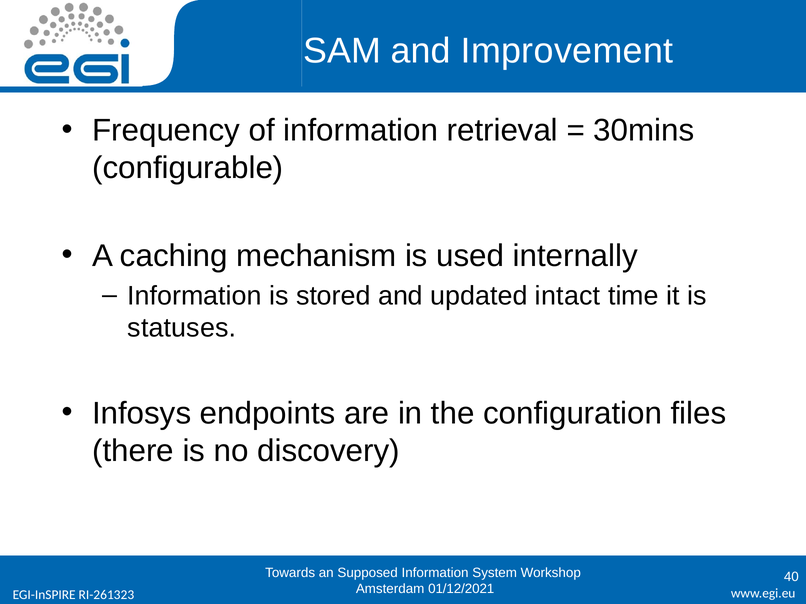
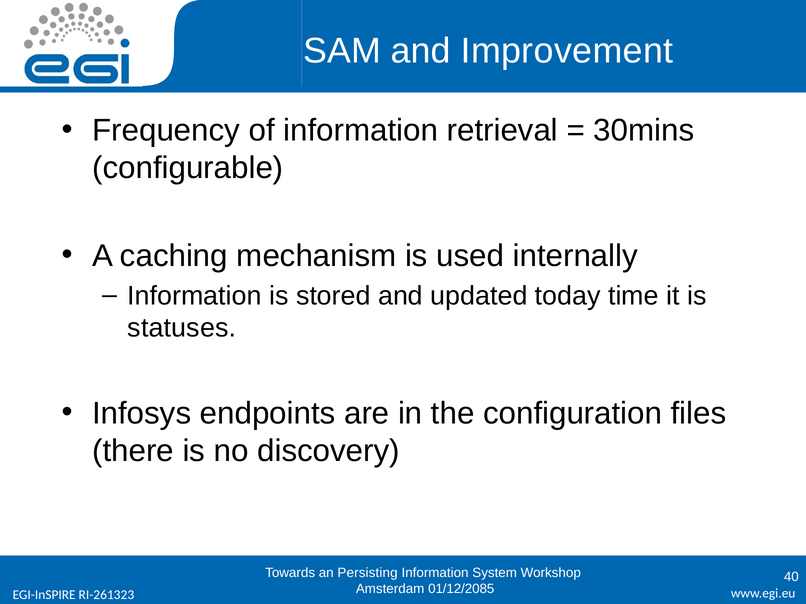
intact: intact -> today (568, 296)
Supposed: Supposed -> Persisting (368, 573)
01/12/2021: 01/12/2021 -> 01/12/2085 (461, 589)
